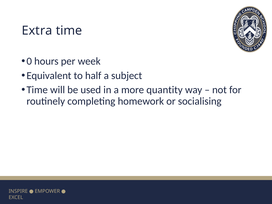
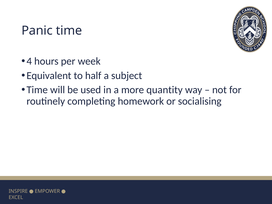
Extra: Extra -> Panic (37, 30)
0: 0 -> 4 (29, 61)
